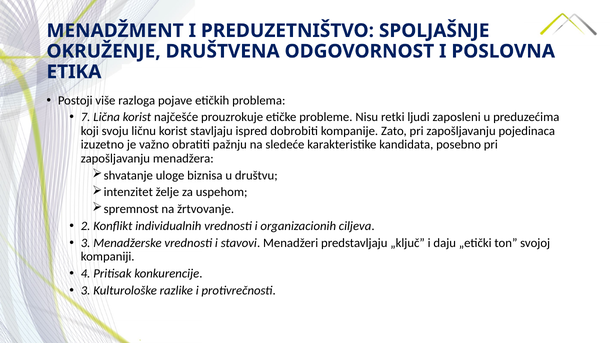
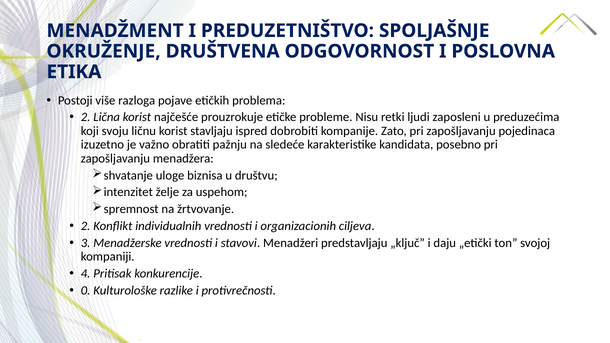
7: 7 -> 2 (86, 117)
3: 3 -> 0 (86, 290)
